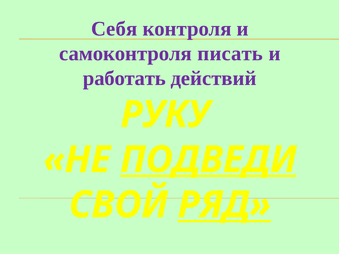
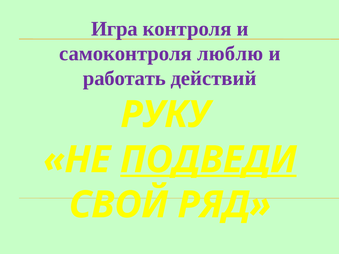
Себя: Себя -> Игра (114, 29)
писать: писать -> люблю (230, 54)
РЯД underline: present -> none (224, 205)
